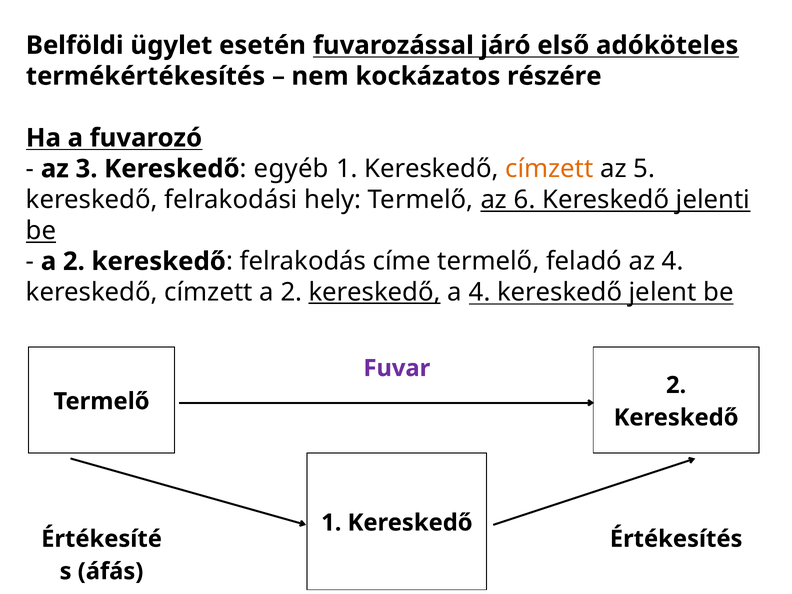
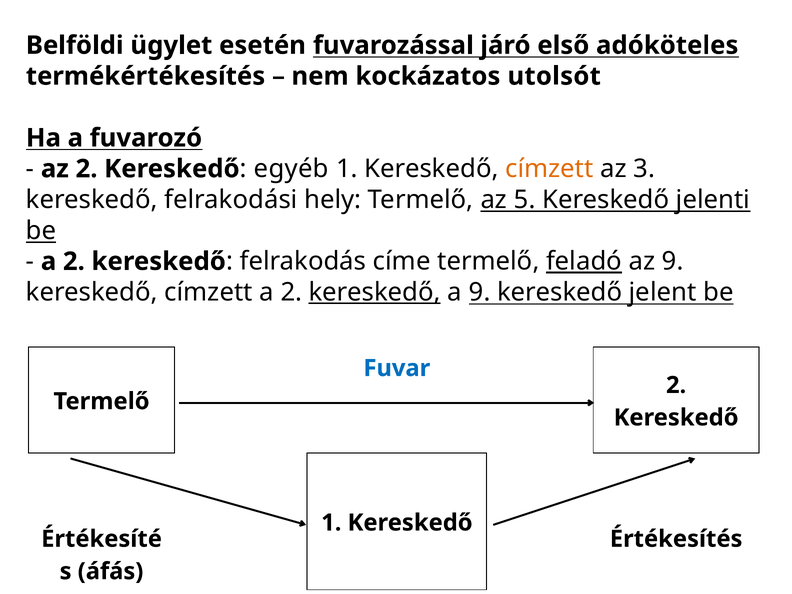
részére: részére -> utolsót (554, 76)
az 3: 3 -> 2 (87, 169)
5: 5 -> 3 (644, 169)
6: 6 -> 5 (525, 200)
feladó underline: none -> present (584, 261)
az 4: 4 -> 9 (673, 261)
a 4: 4 -> 9 (480, 292)
Fuvar colour: purple -> blue (397, 368)
